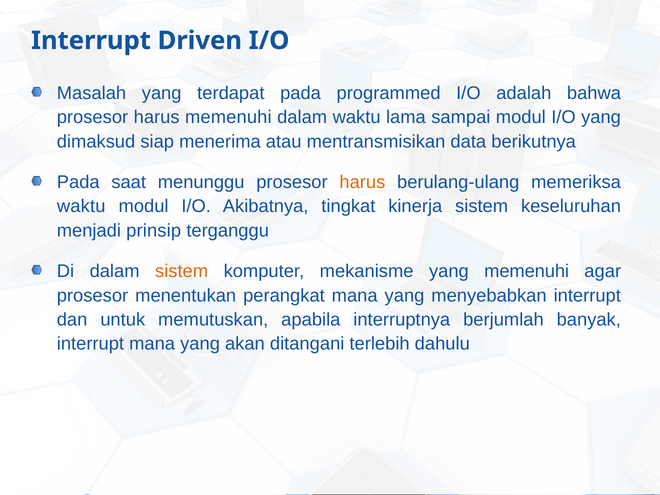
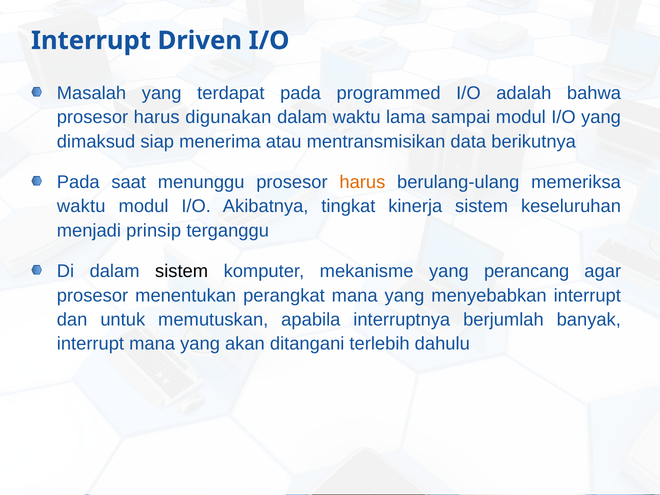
harus memenuhi: memenuhi -> digunakan (228, 117)
sistem colour: orange -> black (182, 271)
yang memenuhi: memenuhi -> perancang (527, 271)
